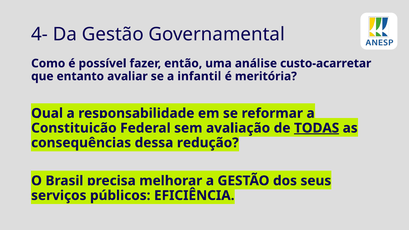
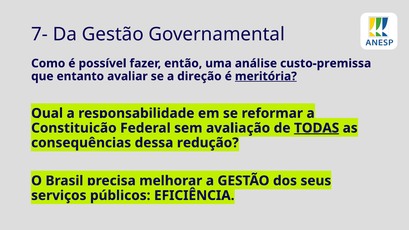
4-: 4- -> 7- (40, 34)
custo-acarretar: custo-acarretar -> custo-premissa (326, 63)
infantil: infantil -> direção (199, 76)
meritória underline: none -> present (266, 76)
